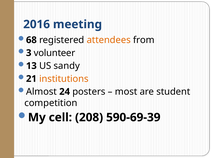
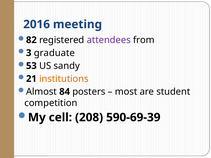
68: 68 -> 82 (31, 40)
attendees colour: orange -> purple (109, 40)
volunteer: volunteer -> graduate (54, 53)
13: 13 -> 53 (31, 66)
24: 24 -> 84 (65, 92)
